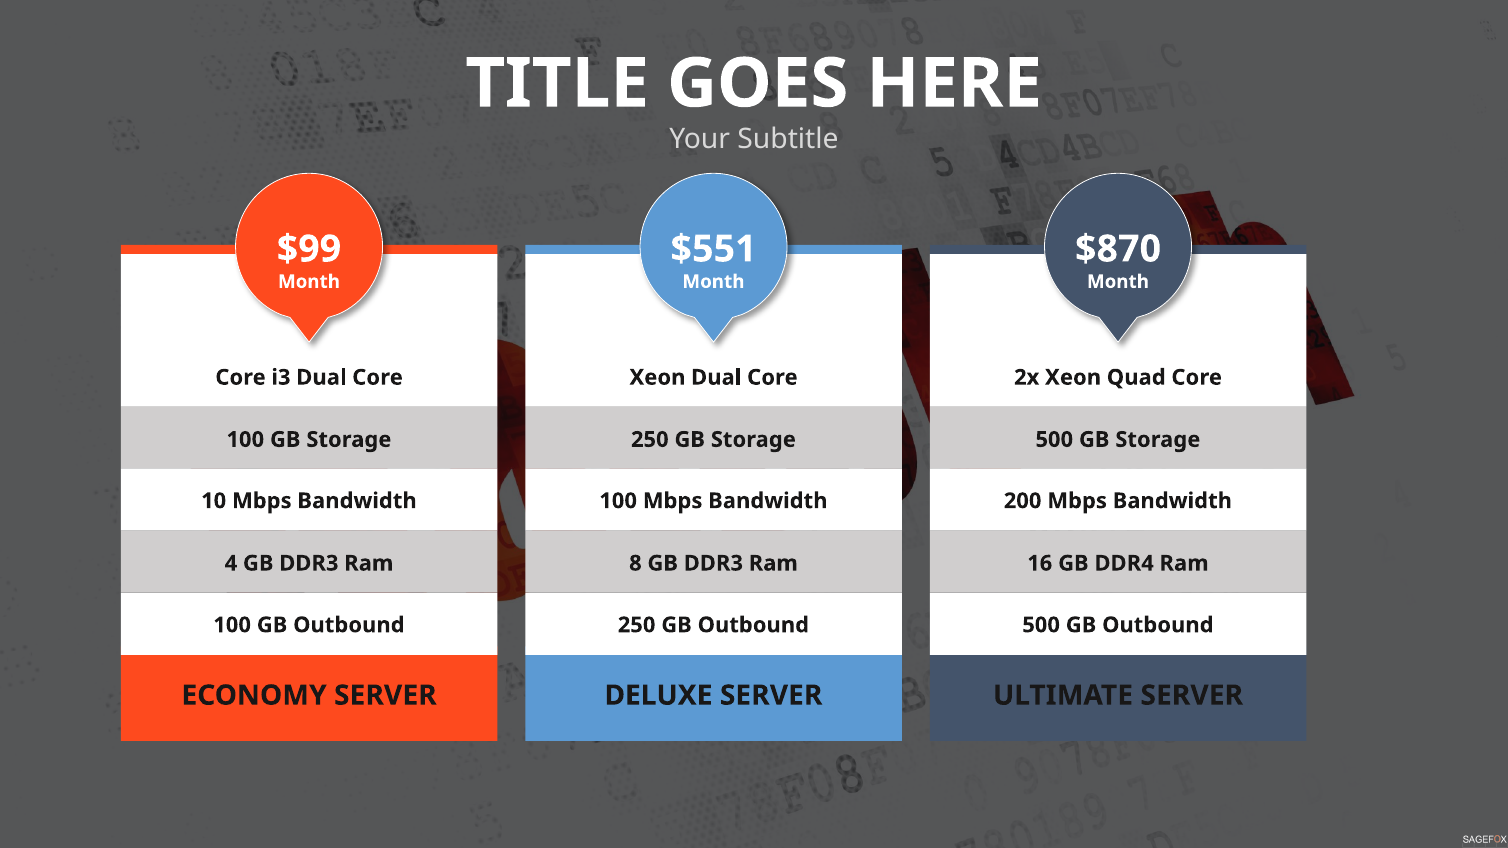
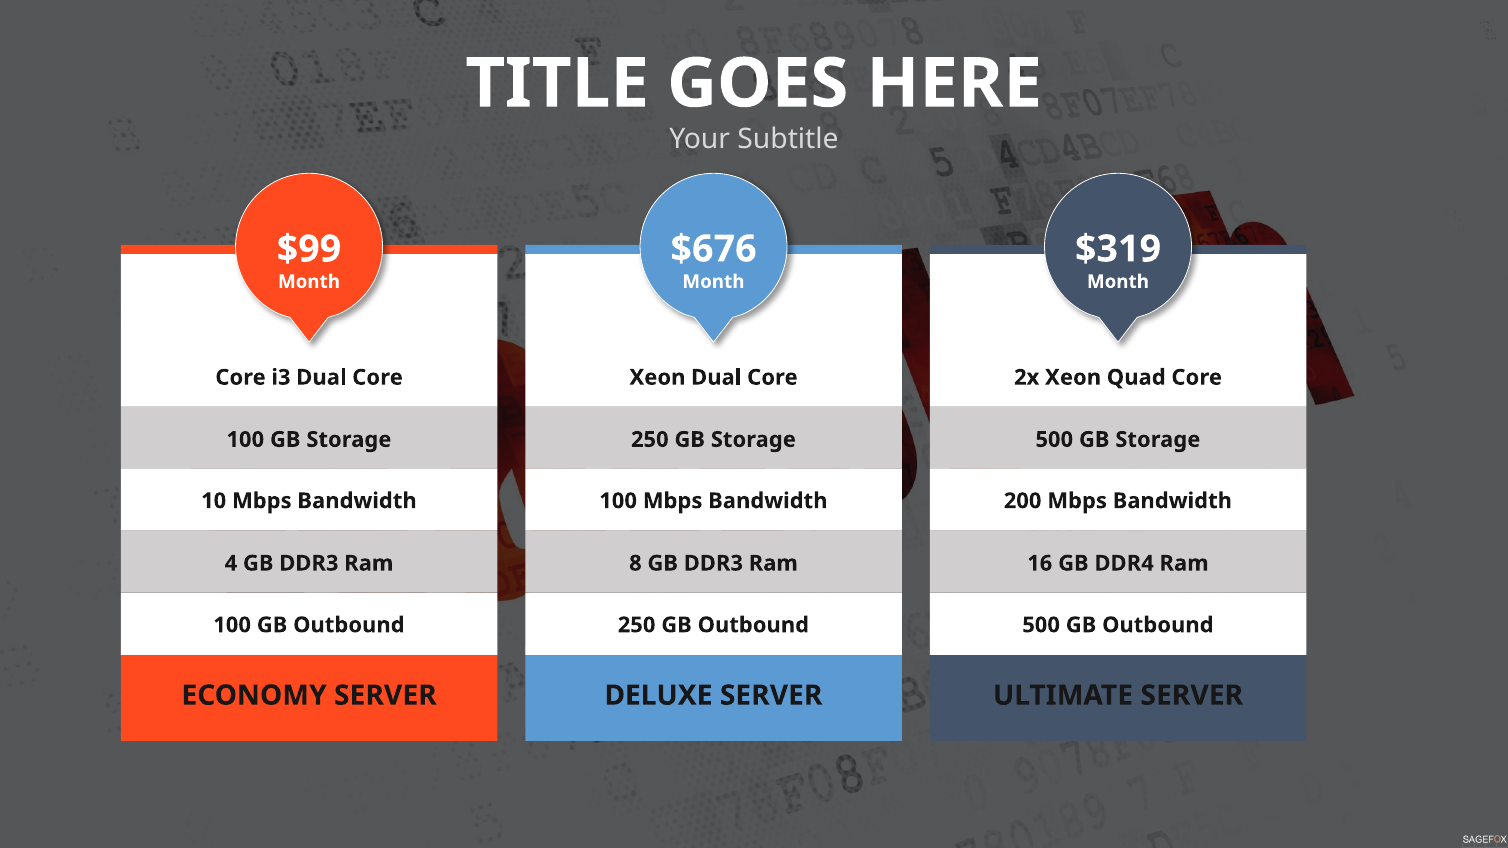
$551: $551 -> $676 (714, 249)
$870: $870 -> $319 (1118, 249)
